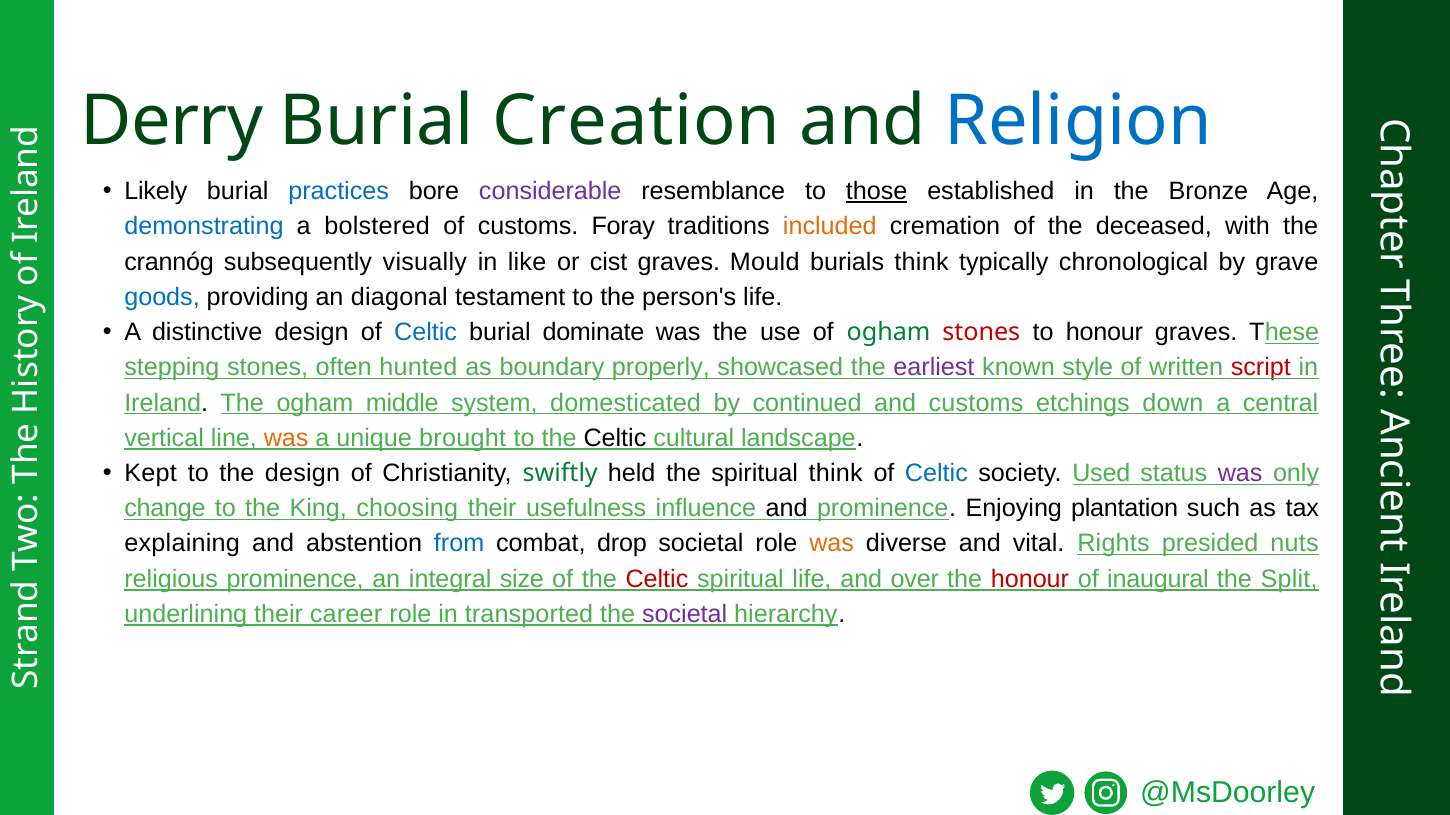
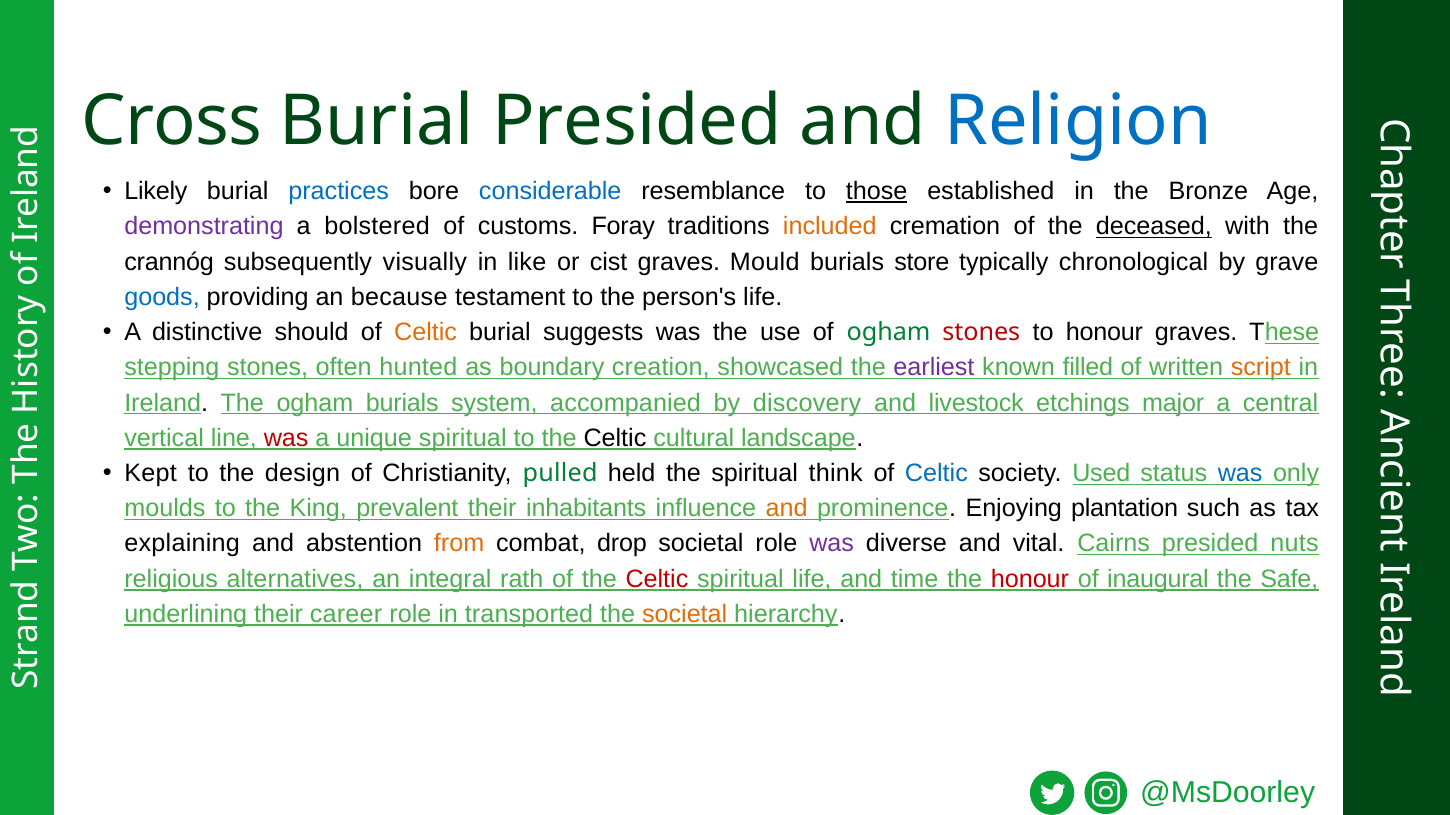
Derry: Derry -> Cross (172, 121)
Burial Creation: Creation -> Presided (637, 121)
considerable colour: purple -> blue (550, 192)
demonstrating colour: blue -> purple (204, 227)
deceased underline: none -> present (1154, 227)
burials think: think -> store (922, 262)
diagonal: diagonal -> because (399, 297)
distinctive design: design -> should (312, 333)
Celtic colour: blue -> orange (426, 333)
dominate: dominate -> suggests (593, 333)
properly: properly -> creation (661, 368)
style: style -> filled (1088, 368)
script colour: red -> orange (1261, 368)
ogham middle: middle -> burials (402, 403)
domesticated: domesticated -> accompanied (626, 403)
continued: continued -> discovery (807, 403)
and customs: customs -> livestock (976, 403)
down: down -> major (1173, 403)
was colour: orange -> red (286, 438)
unique brought: brought -> spiritual (463, 438)
swiftly: swiftly -> pulled (560, 474)
was colour: purple -> blue (1240, 474)
change: change -> moulds (165, 509)
choosing: choosing -> prevalent (407, 509)
usefulness: usefulness -> inhabitants (586, 509)
and colour: black -> orange (787, 509)
from colour: blue -> orange (459, 544)
was colour: orange -> purple (832, 544)
Rights: Rights -> Cairns (1114, 544)
religious prominence: prominence -> alternatives (295, 579)
size: size -> rath (522, 579)
over: over -> time (915, 579)
Split: Split -> Safe (1289, 579)
societal colour: purple -> orange (685, 615)
